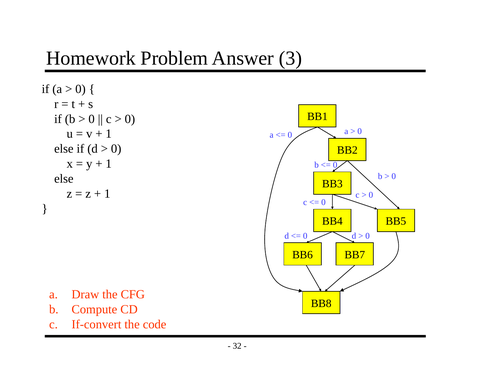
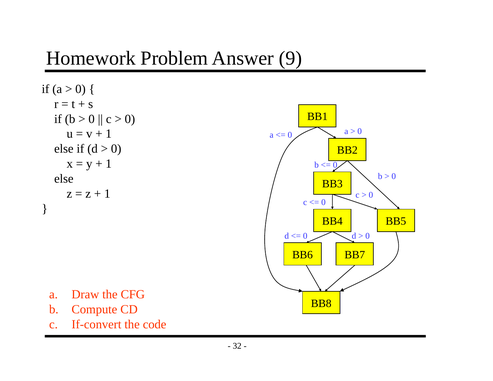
3: 3 -> 9 (290, 58)
